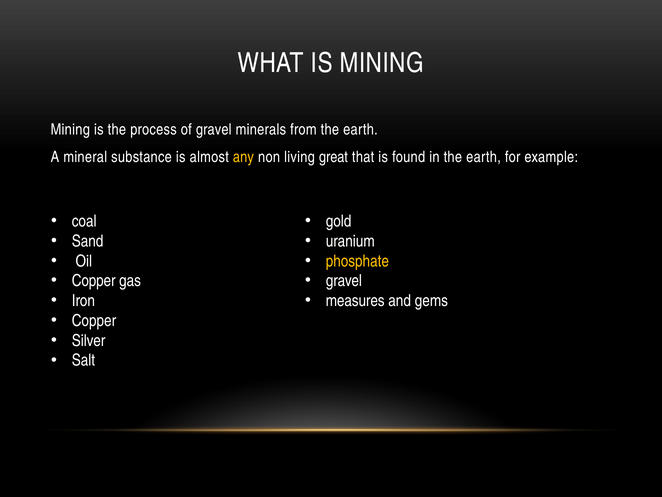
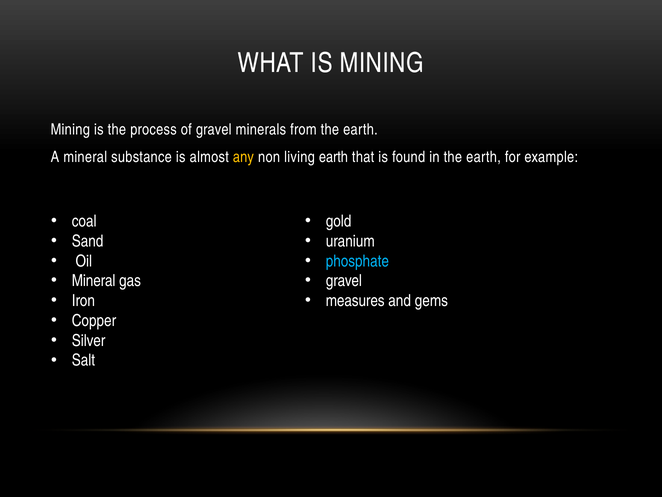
living great: great -> earth (333, 157)
phosphate colour: yellow -> light blue (357, 261)
Copper: Copper -> Mineral (94, 281)
